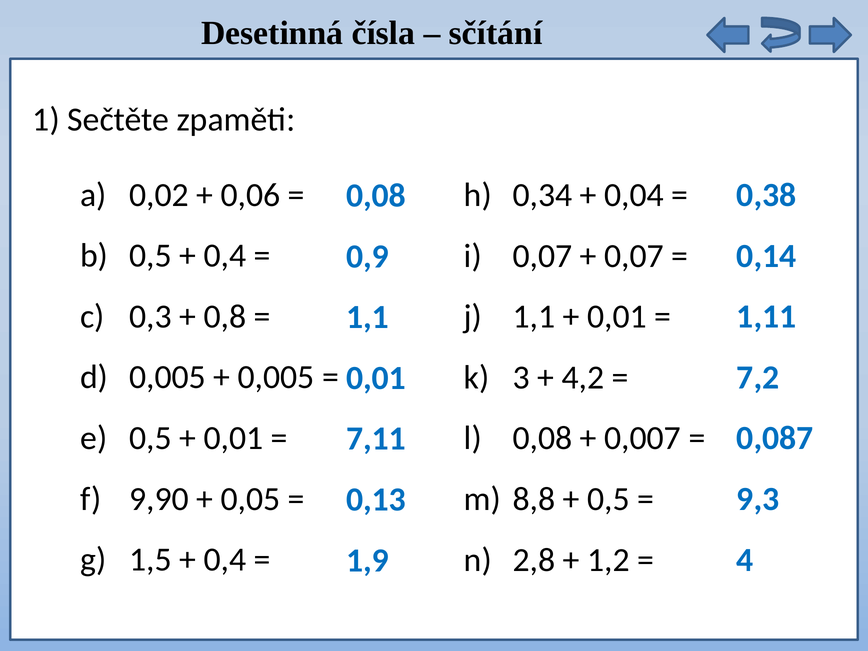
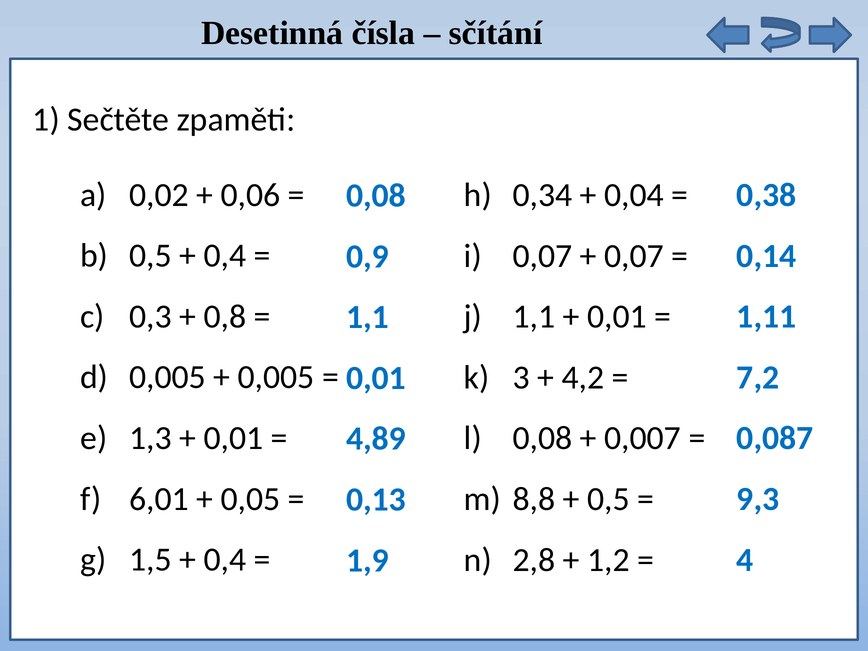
0,5: 0,5 -> 1,3 (150, 438)
7,11: 7,11 -> 4,89 (376, 439)
9,90: 9,90 -> 6,01 (159, 499)
